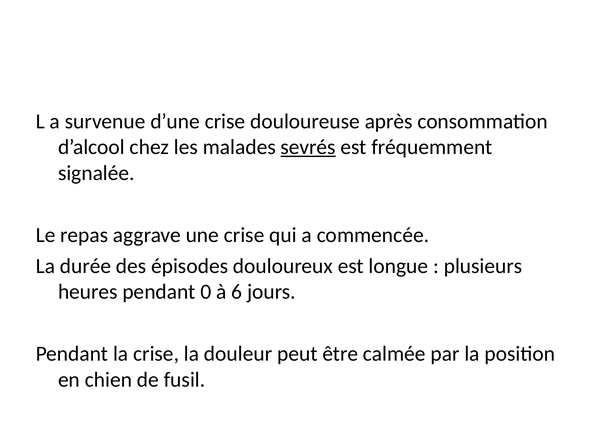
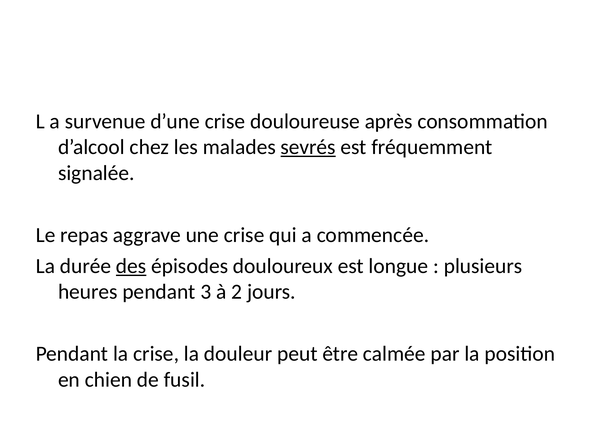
des underline: none -> present (131, 266)
0: 0 -> 3 (206, 292)
6: 6 -> 2 (237, 292)
